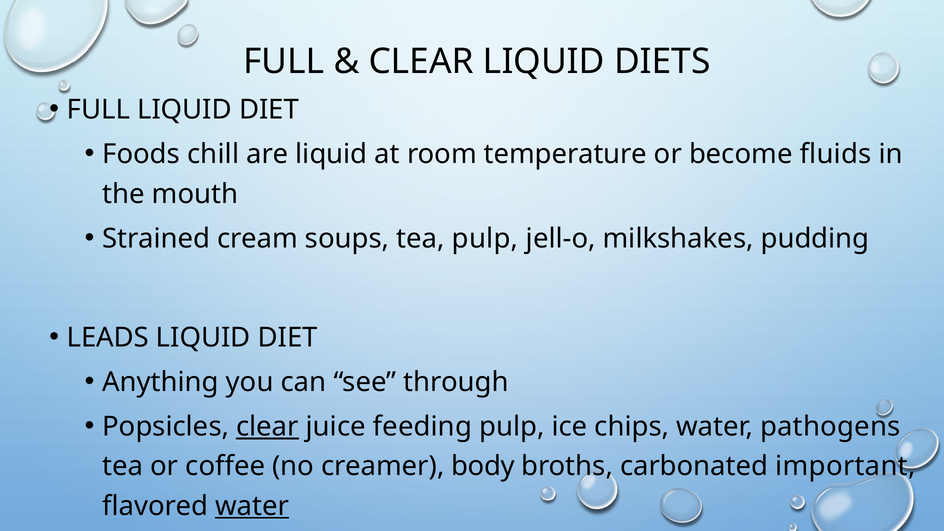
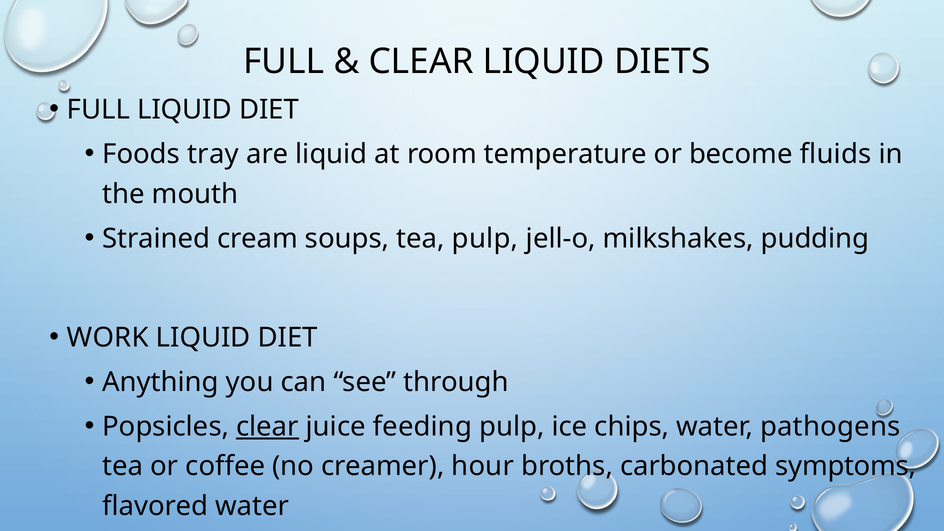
chill: chill -> tray (213, 154)
LEADS: LEADS -> WORK (108, 338)
body: body -> hour (483, 466)
important: important -> symptoms (846, 466)
water underline: present -> none (252, 506)
